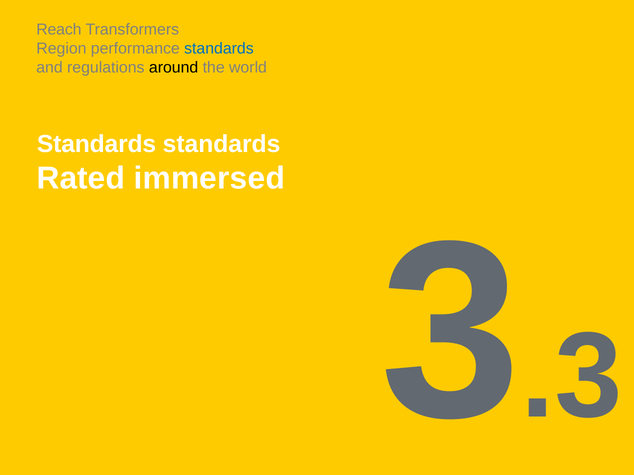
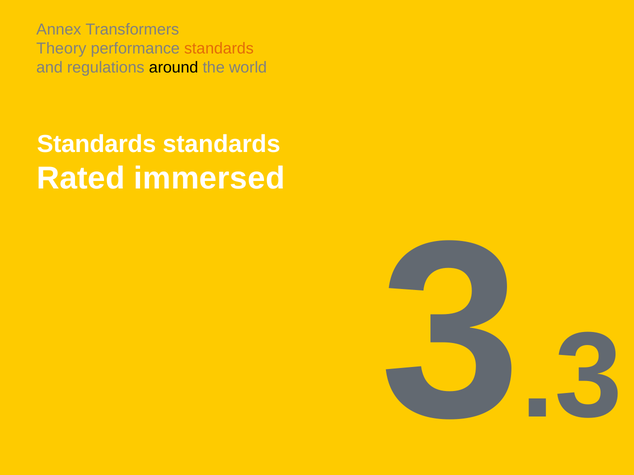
Reach: Reach -> Annex (59, 30)
Region: Region -> Theory (61, 49)
standards colour: blue -> orange (219, 49)
